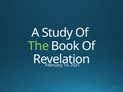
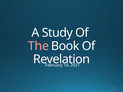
The colour: light green -> pink (38, 46)
